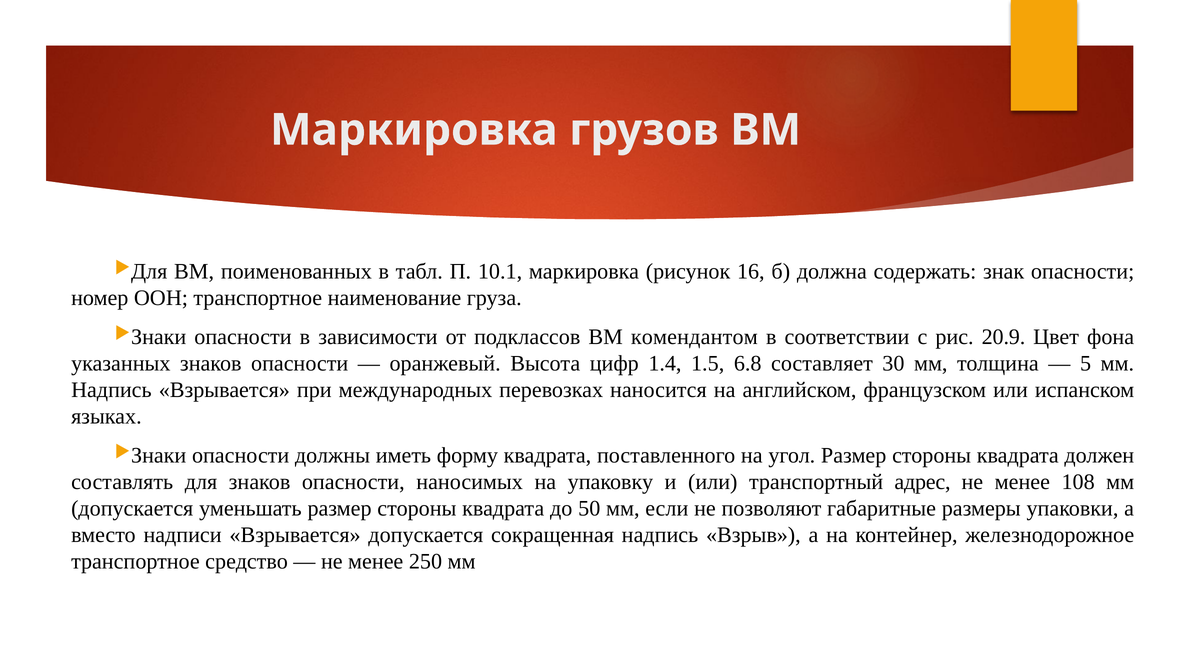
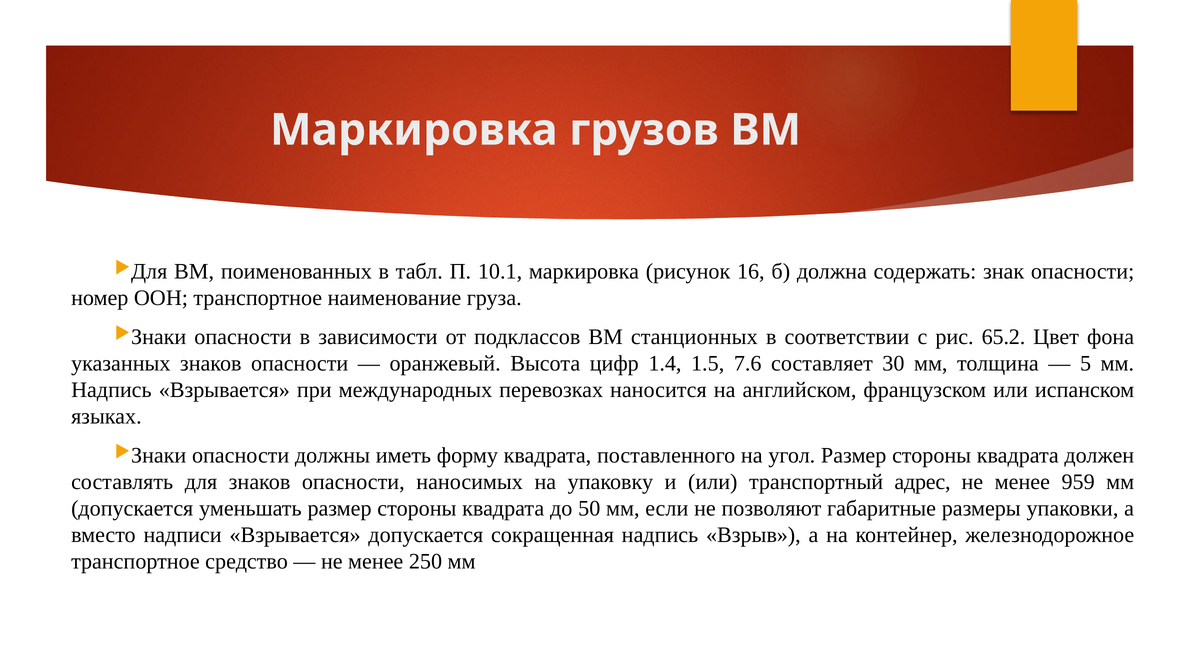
комендантом: комендантом -> станционных (694, 337)
20.9: 20.9 -> 65.2 (1004, 337)
6.8: 6.8 -> 7.6 (748, 363)
108: 108 -> 959 (1078, 482)
